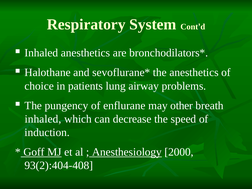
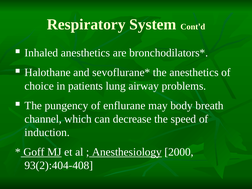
other: other -> body (182, 106)
inhaled: inhaled -> channel (43, 119)
